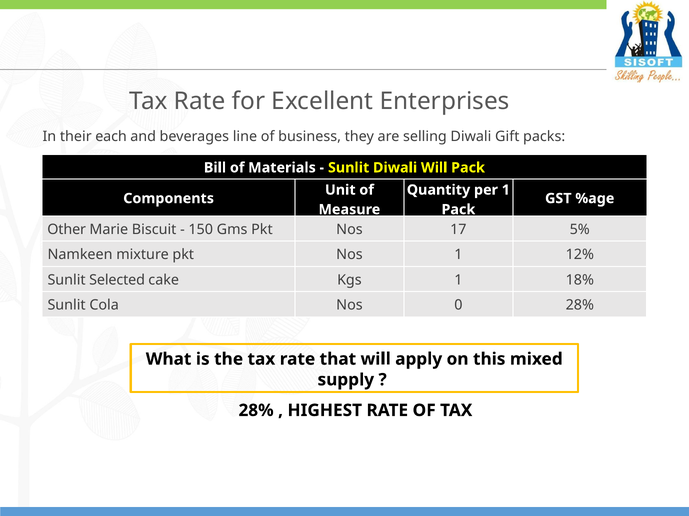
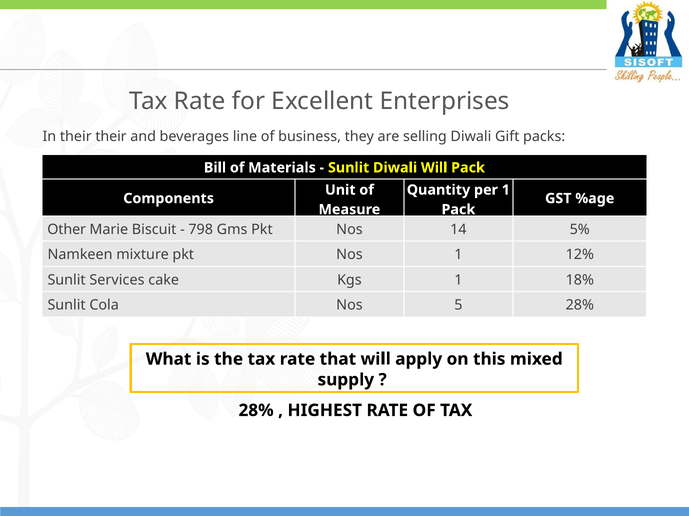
their each: each -> their (111, 137)
150: 150 -> 798 (201, 230)
17: 17 -> 14 (458, 230)
Selected: Selected -> Services (117, 280)
0: 0 -> 5 (458, 306)
